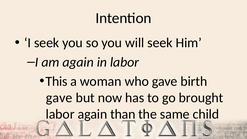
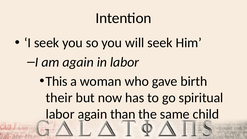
gave: gave -> their (59, 98)
brought: brought -> spiritual (201, 98)
